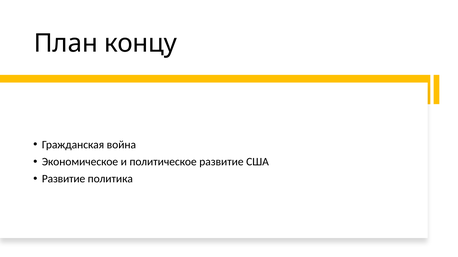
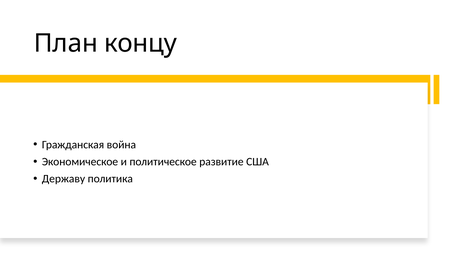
Развитие: Развитие -> Державу (63, 179)
